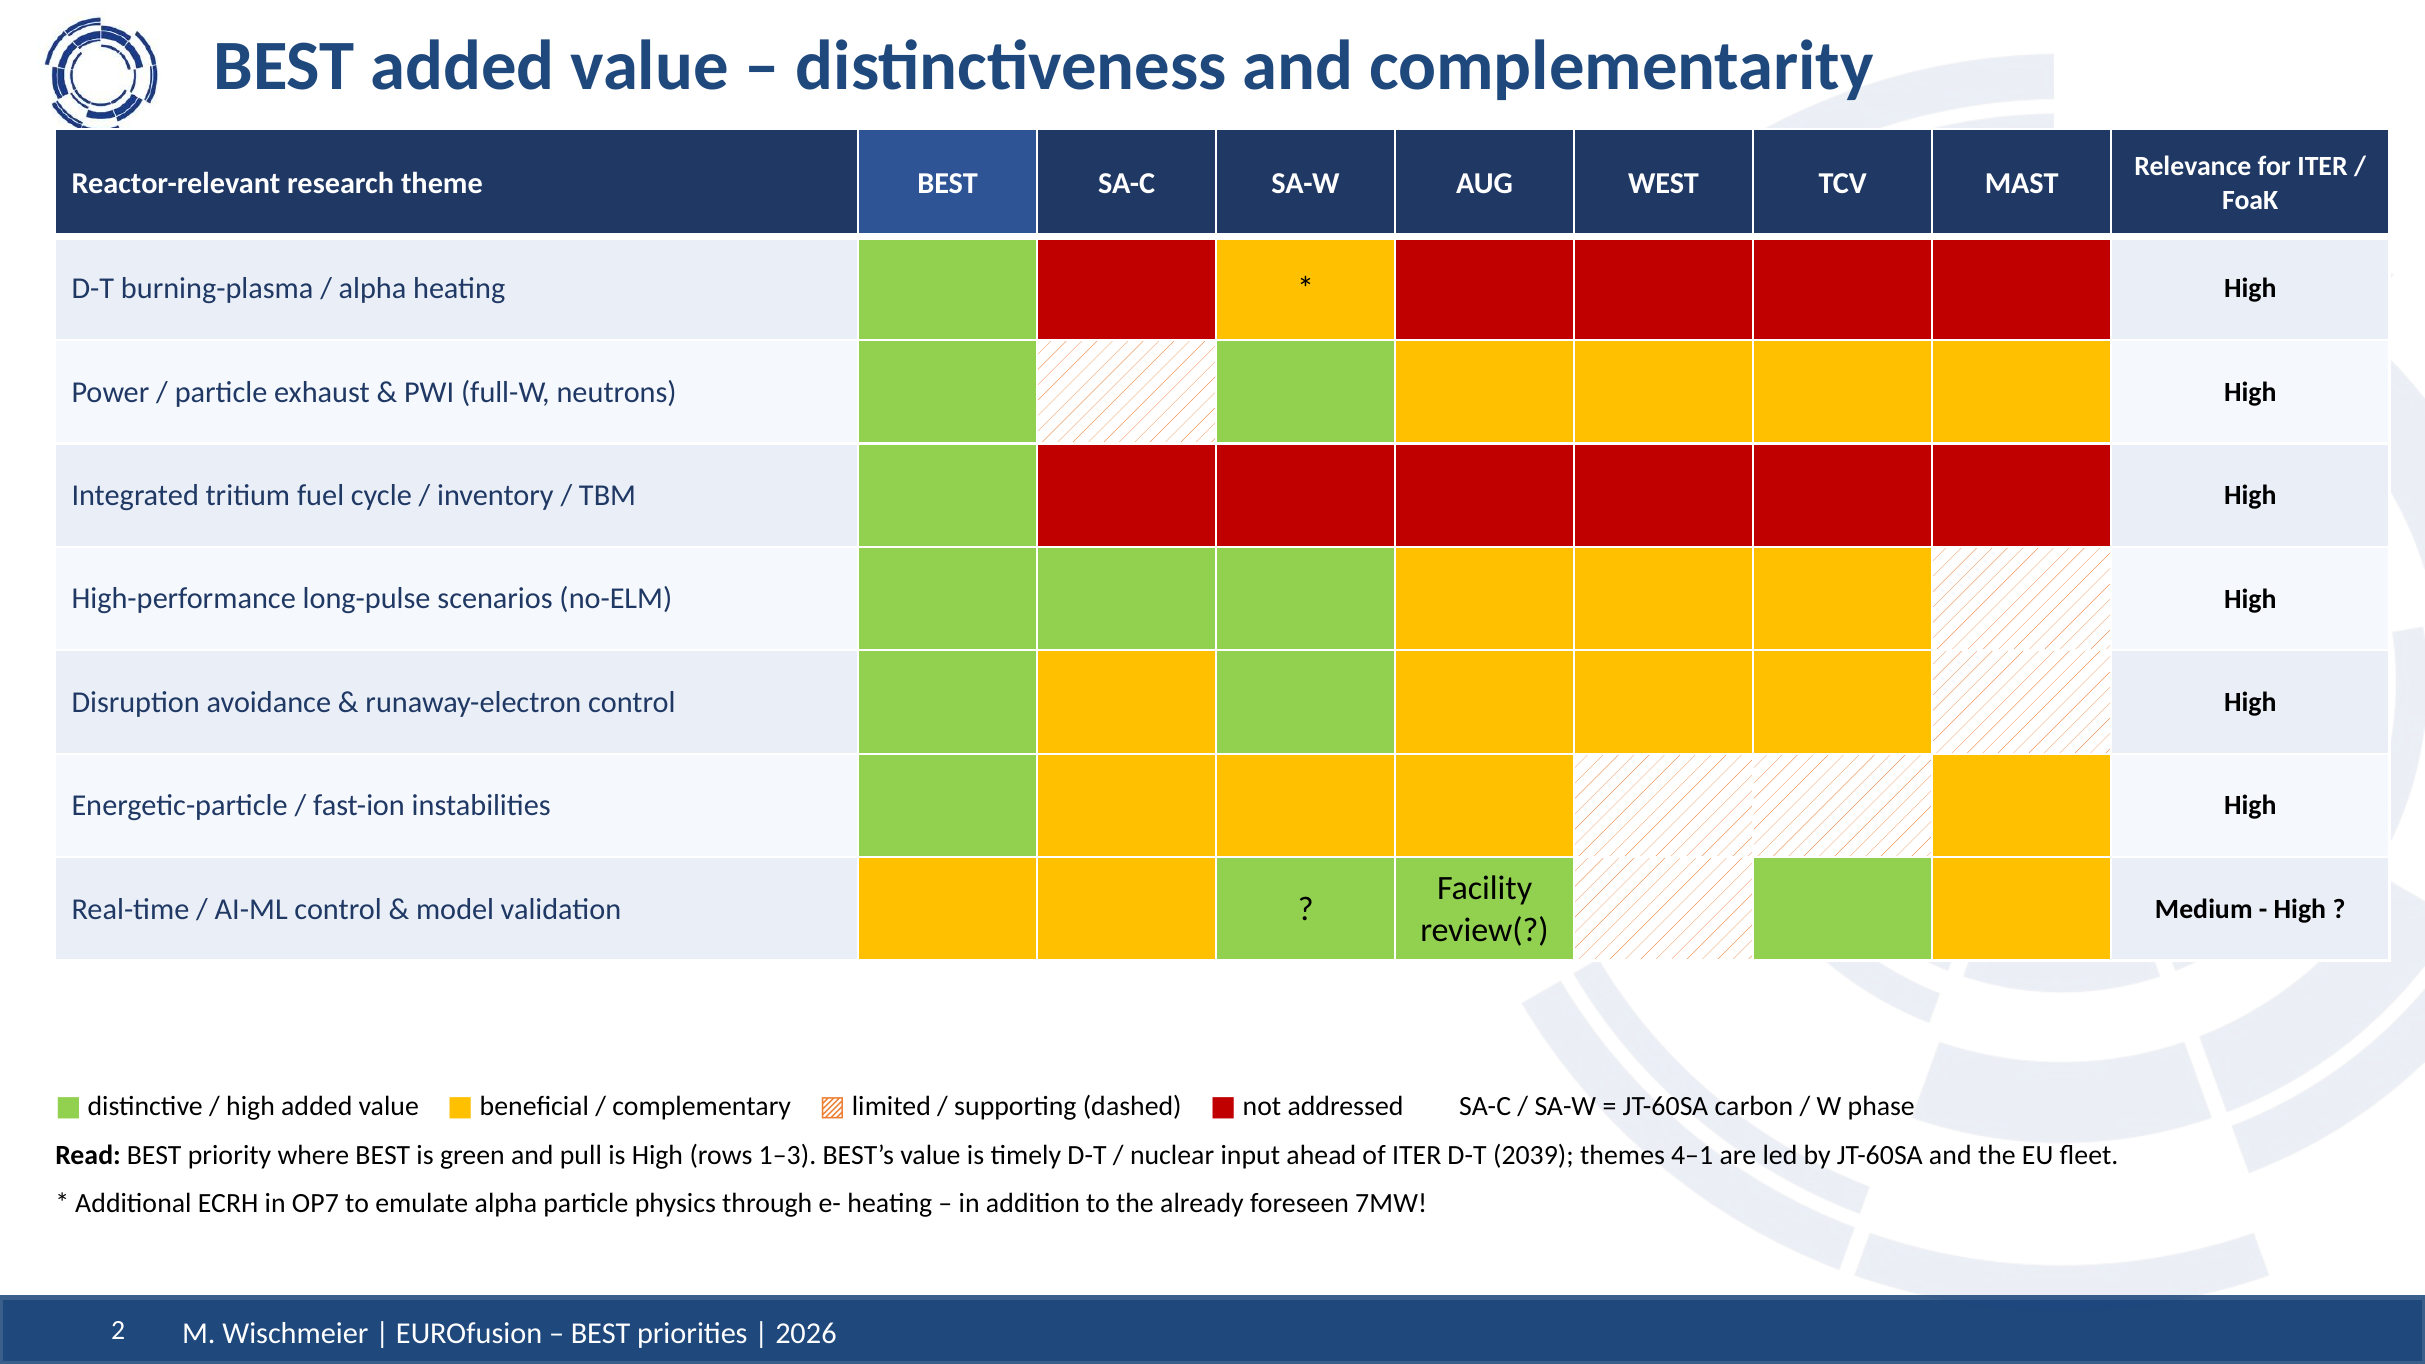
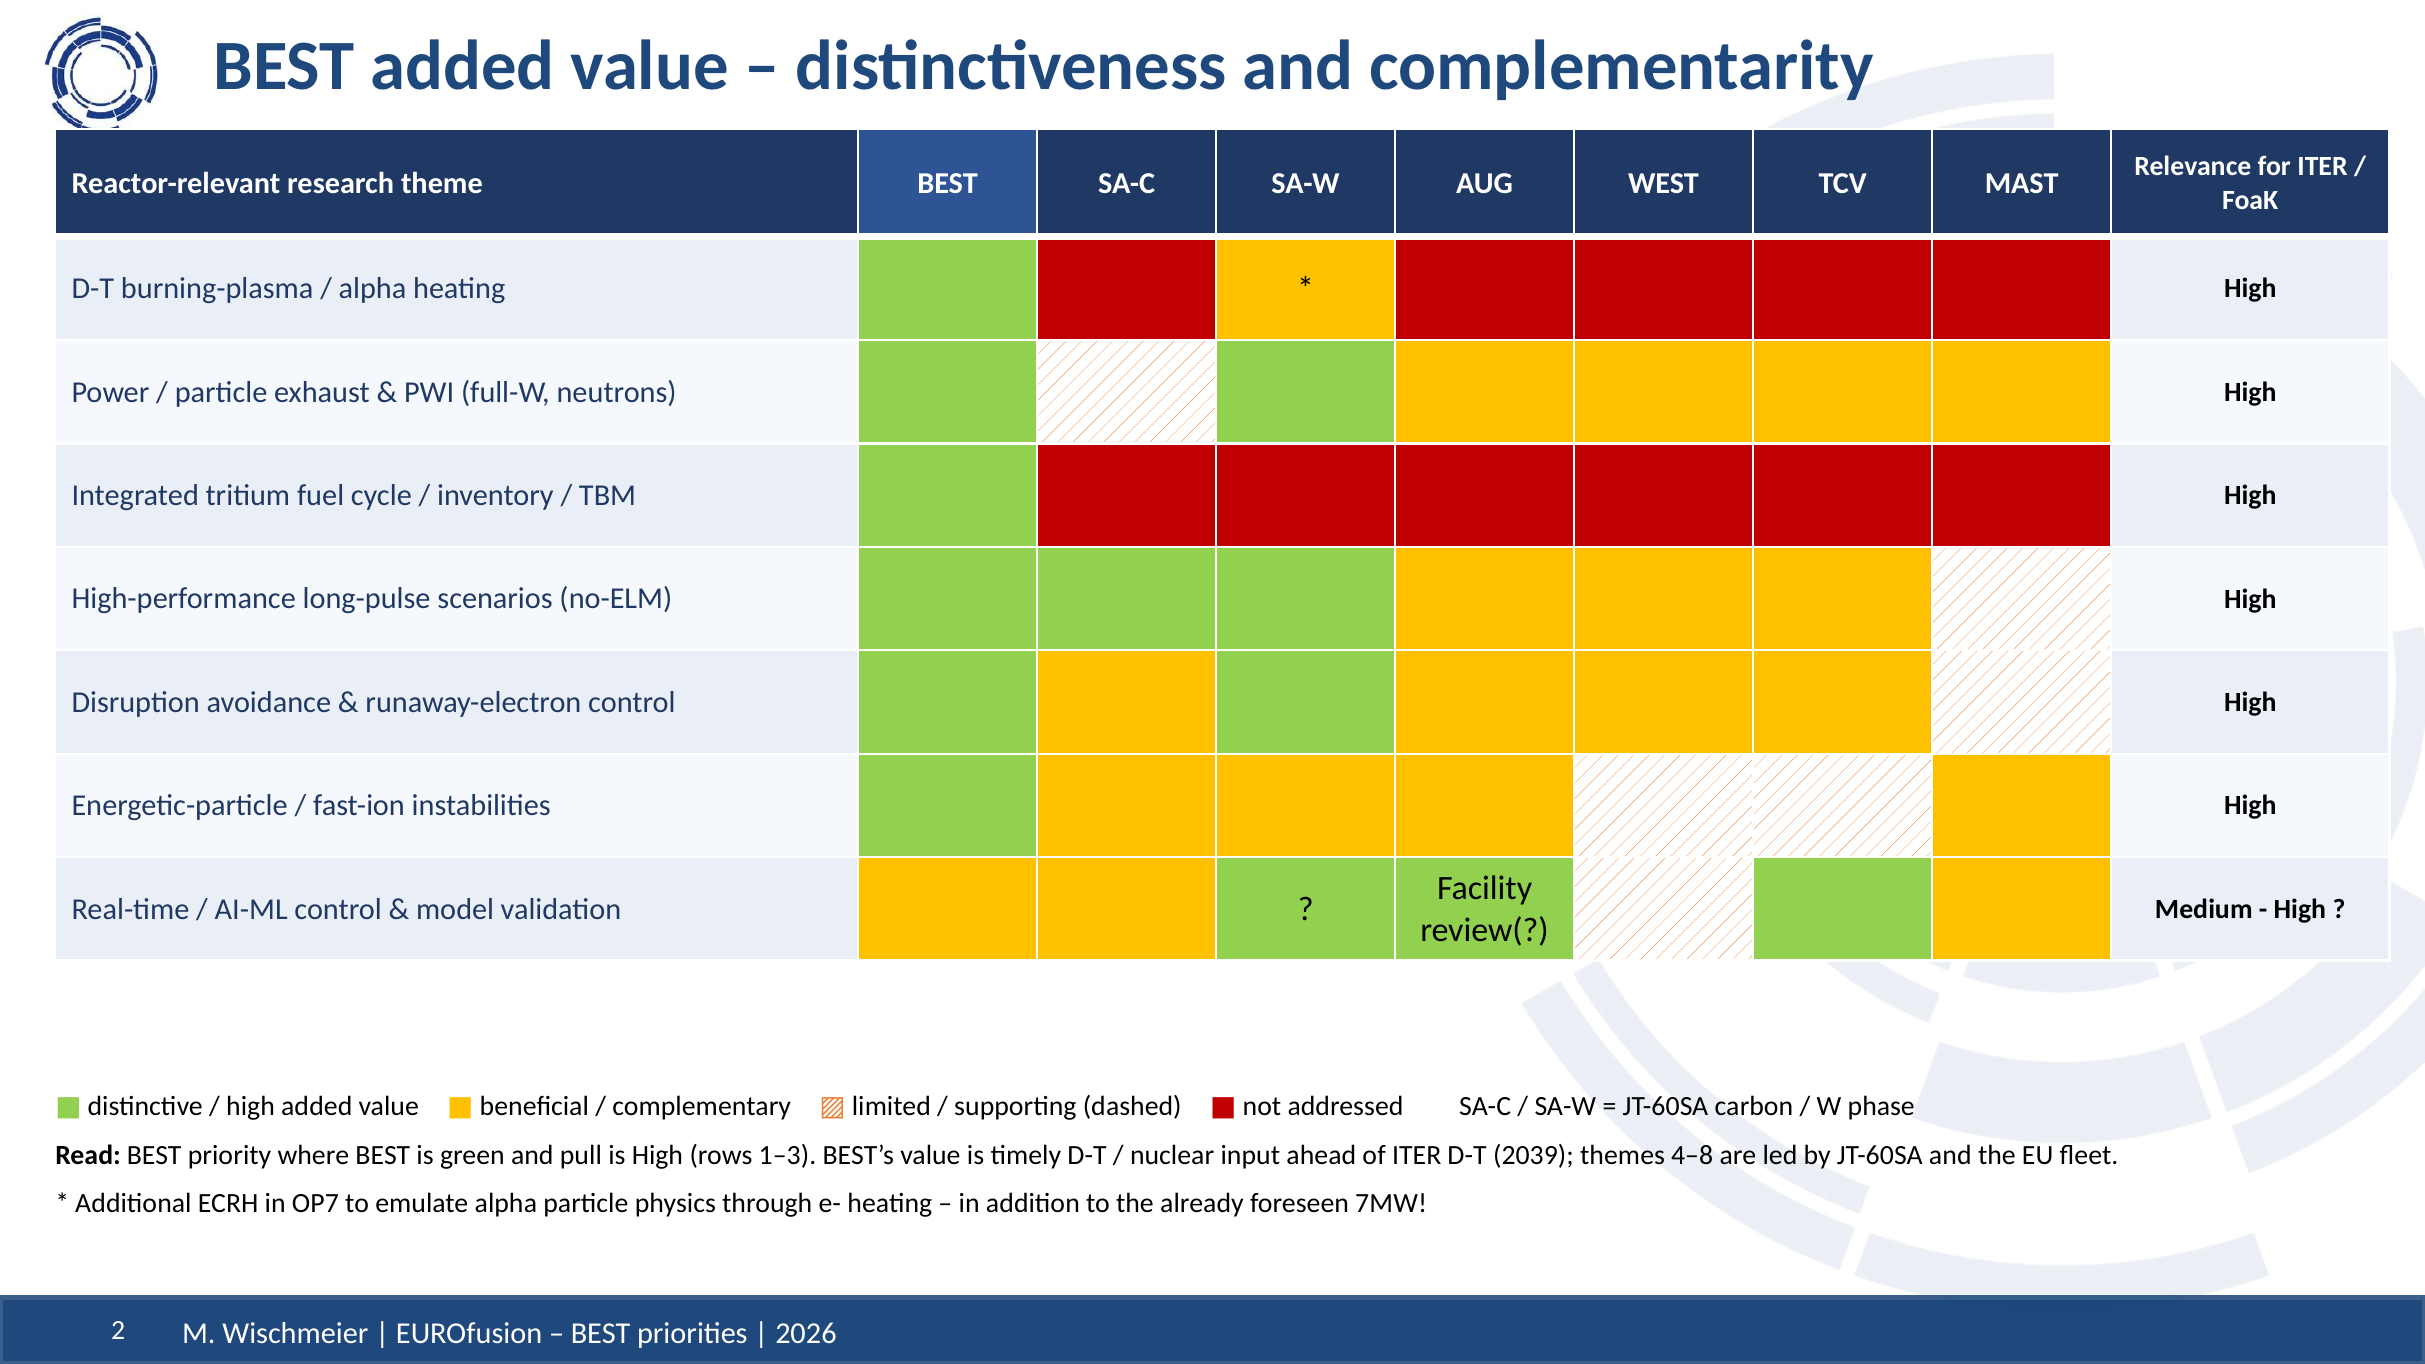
4–1: 4–1 -> 4–8 (1692, 1155)
